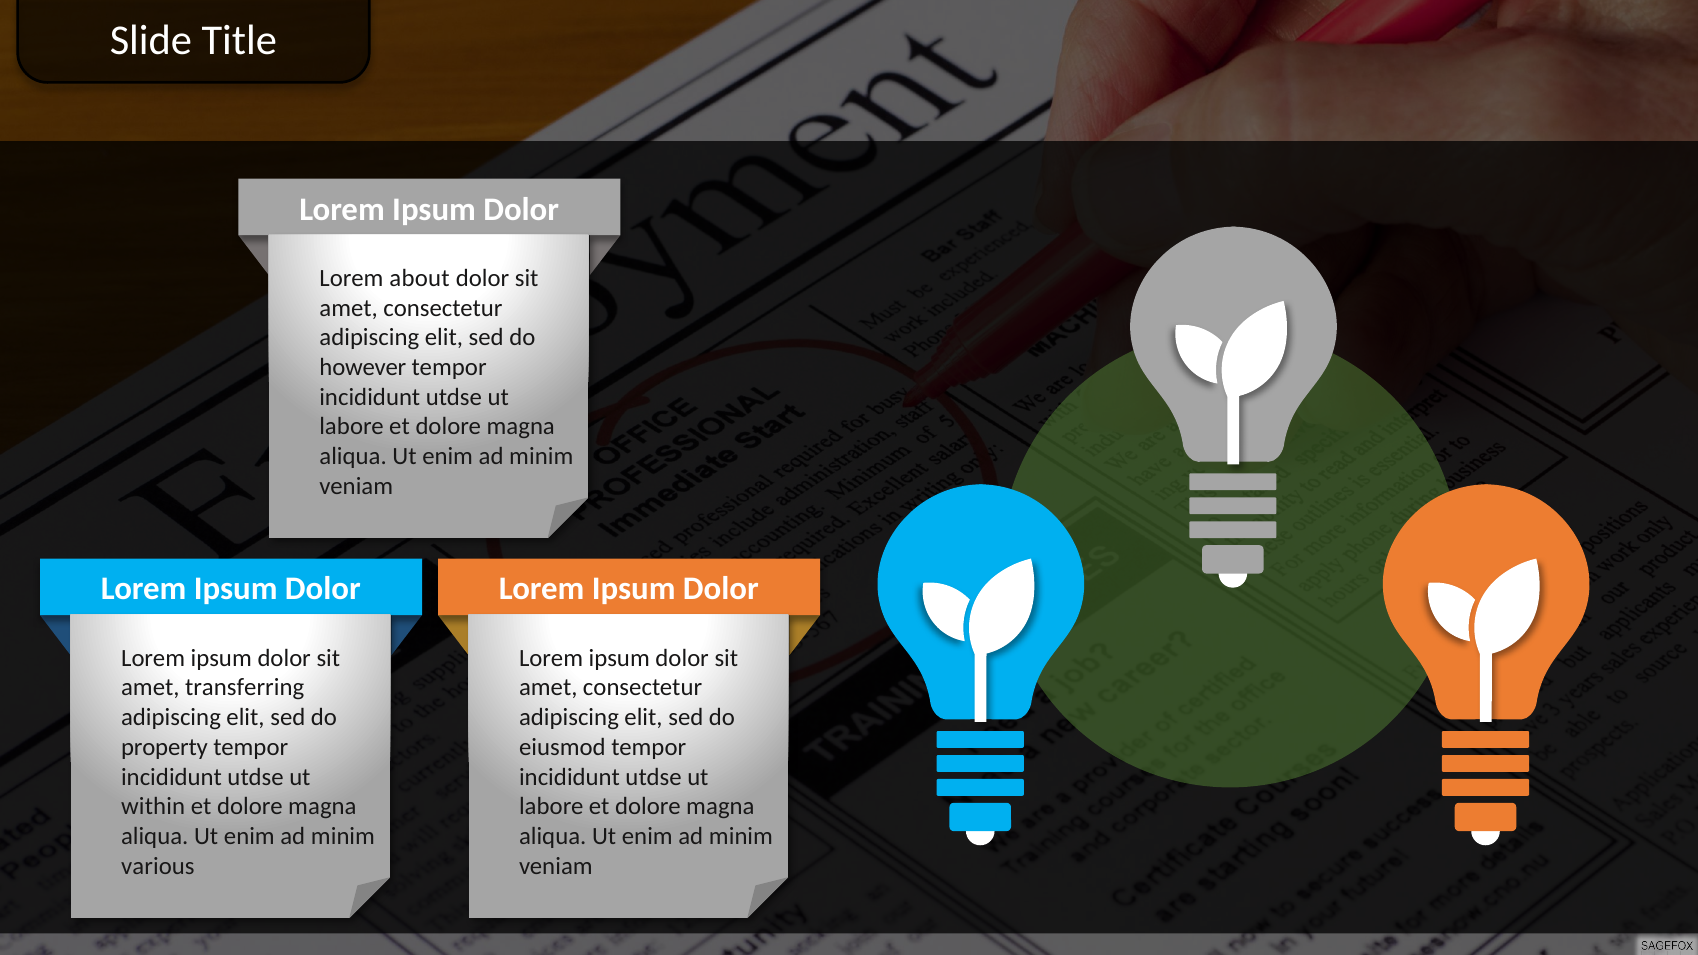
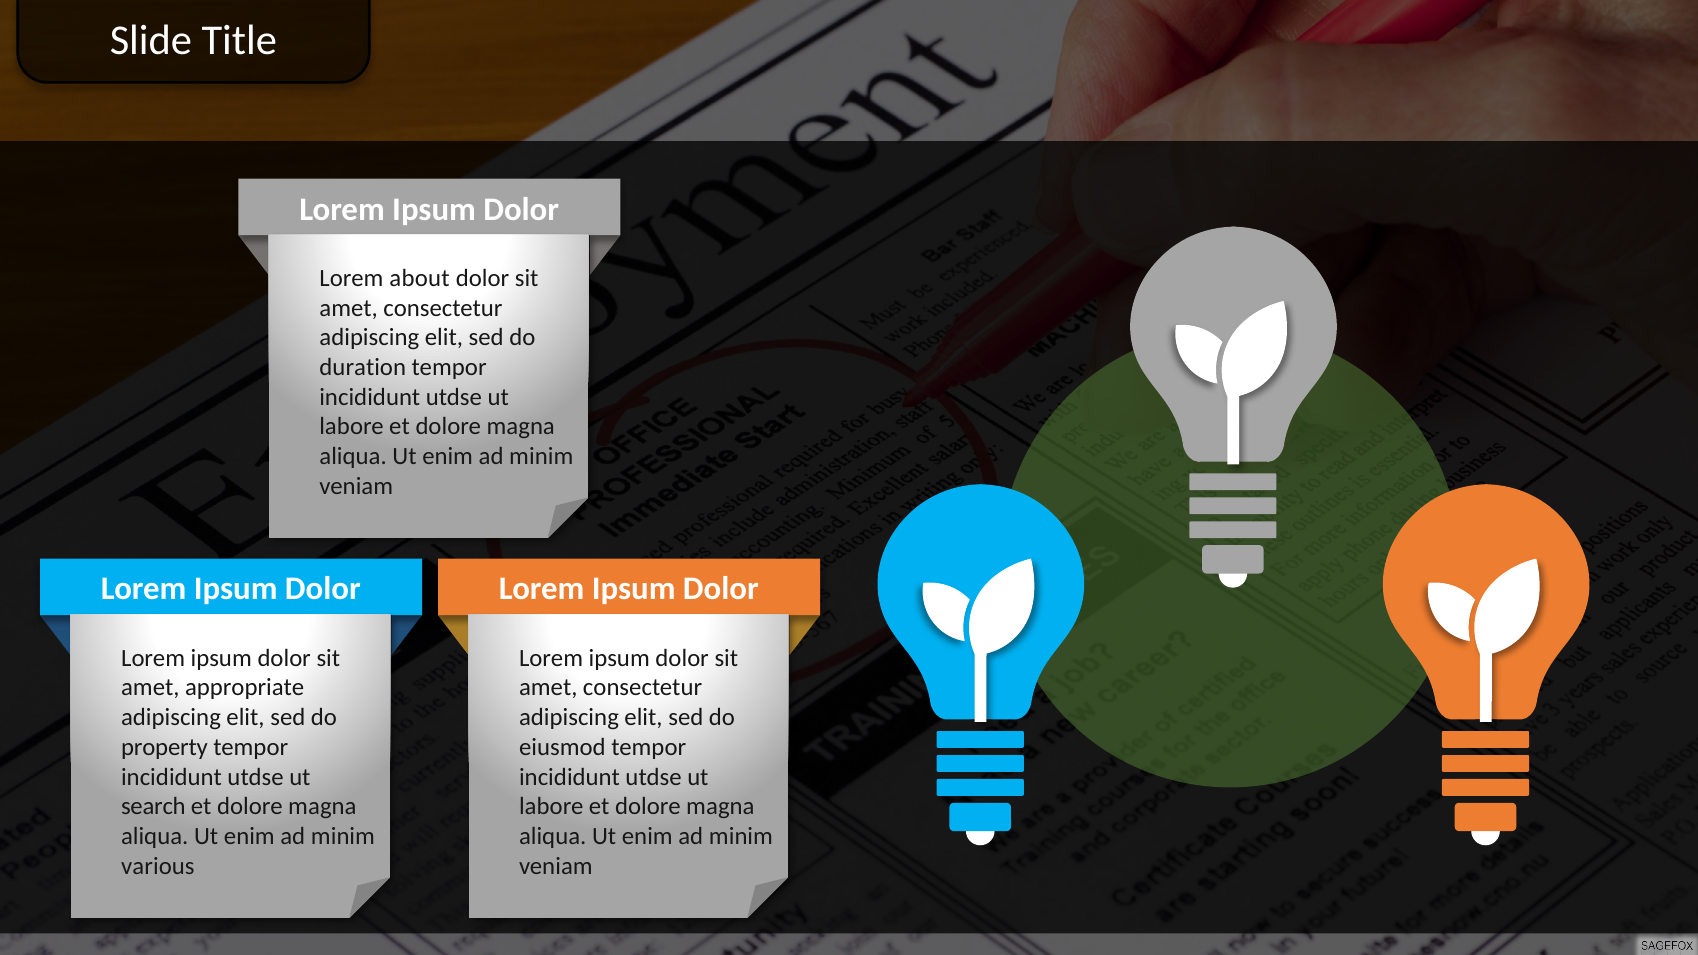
however: however -> duration (363, 367)
transferring: transferring -> appropriate (245, 688)
within: within -> search (153, 807)
